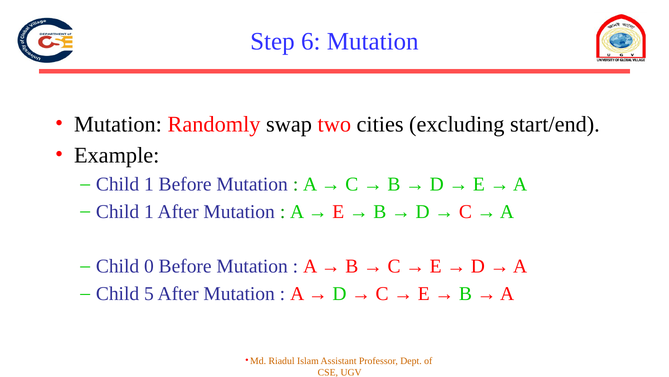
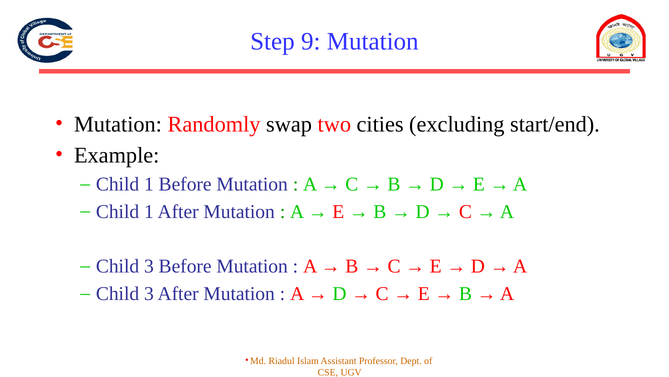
6: 6 -> 9 (311, 41)
0: 0 -> 3 (149, 266)
5: 5 -> 3 (149, 293)
